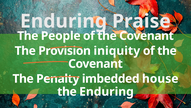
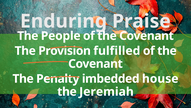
iniquity: iniquity -> fulfilled (117, 51)
the Enduring: Enduring -> Jeremiah (106, 91)
